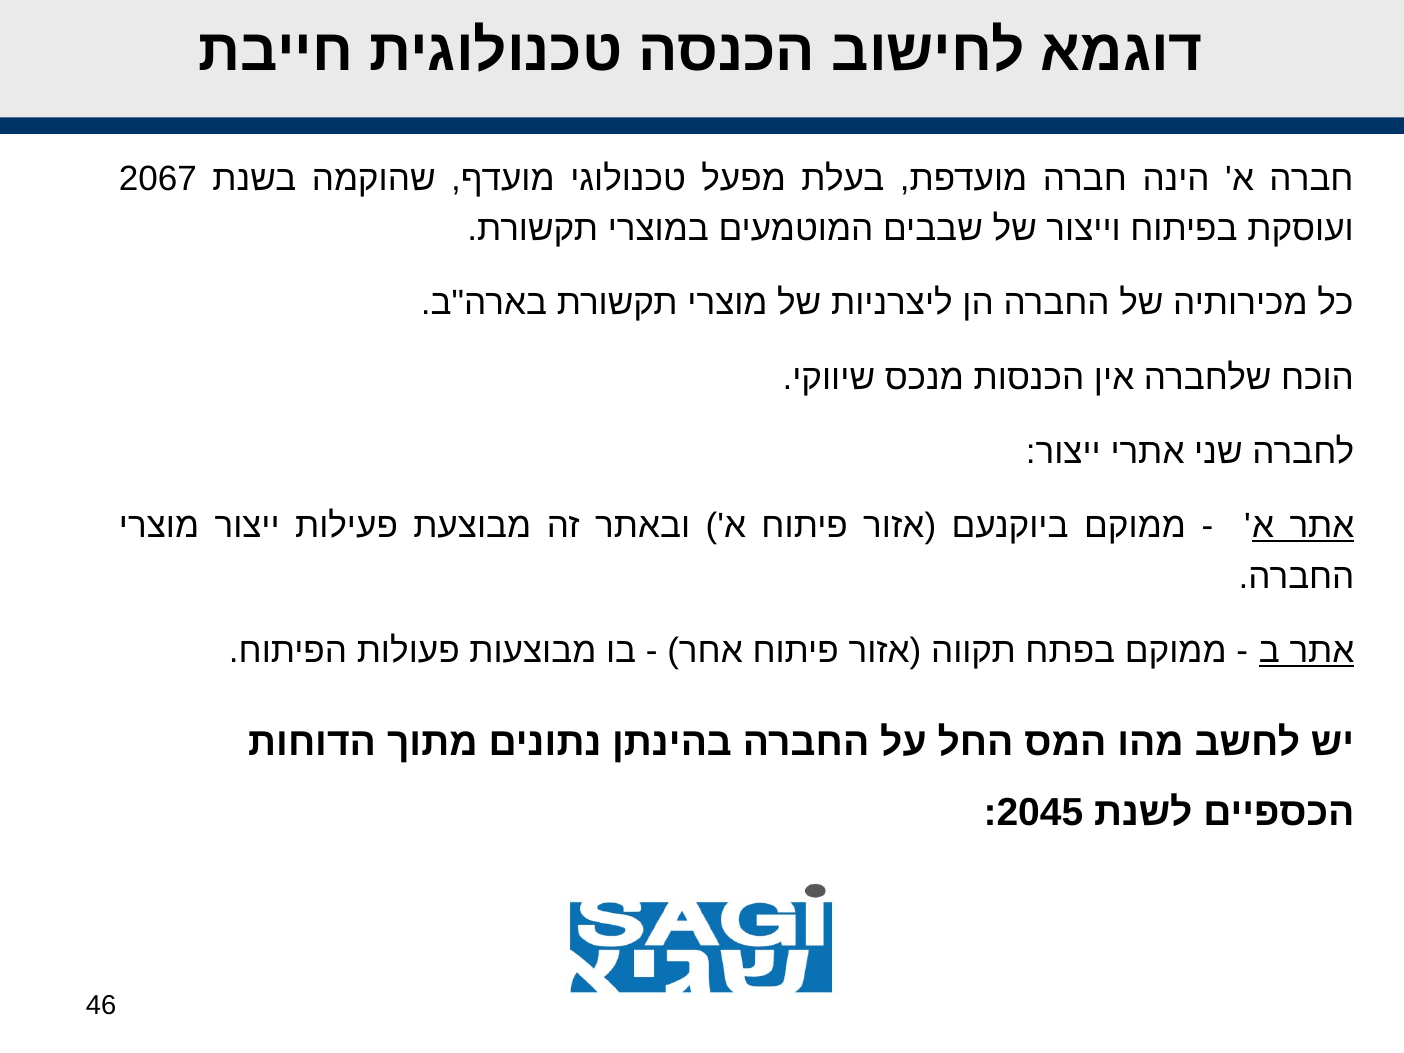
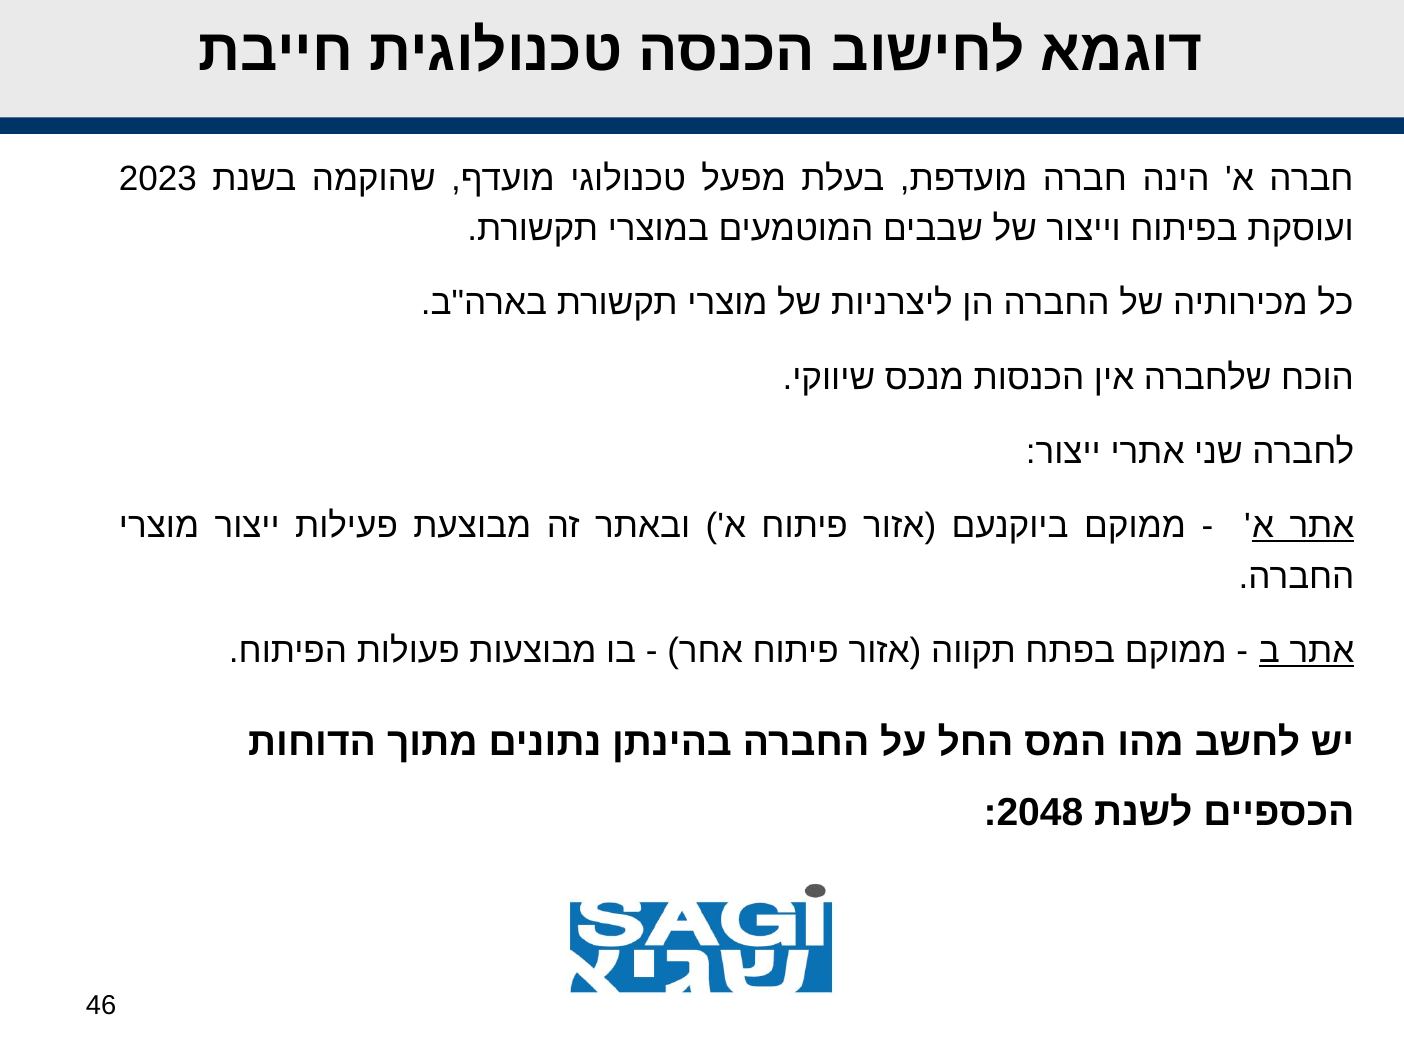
2067: 2067 -> 2023 (158, 179)
2045: 2045 -> 2048 (1040, 812)
